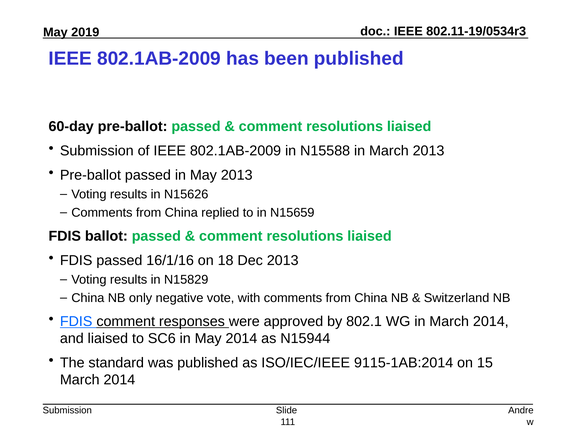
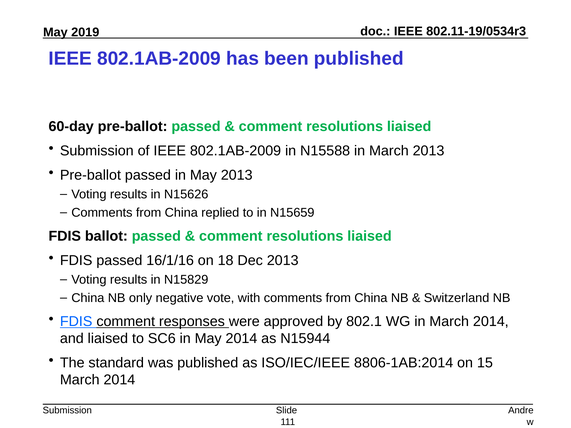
9115-1AB:2014: 9115-1AB:2014 -> 8806-1AB:2014 (404, 363)
